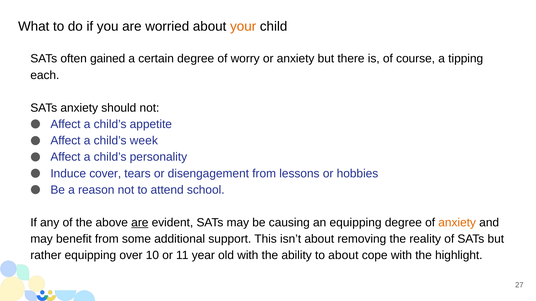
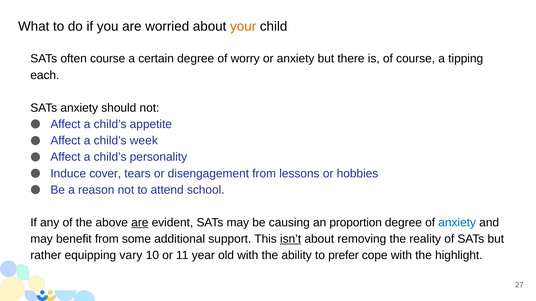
often gained: gained -> course (108, 59)
an equipping: equipping -> proportion (356, 223)
anxiety colour: orange -> blue (457, 223)
isn’t underline: none -> present (291, 239)
over: over -> vary (131, 256)
to about: about -> prefer (343, 256)
